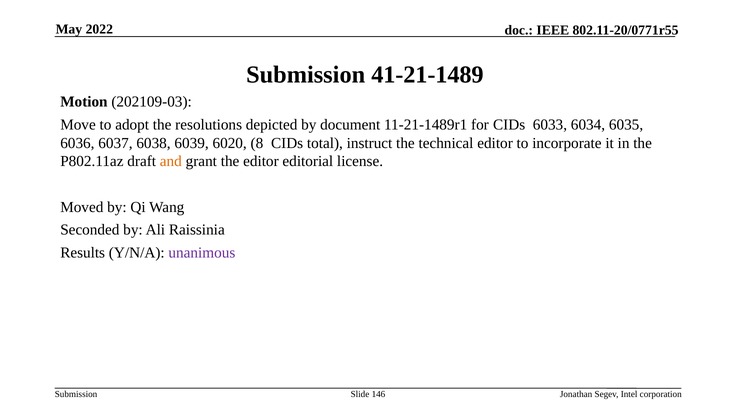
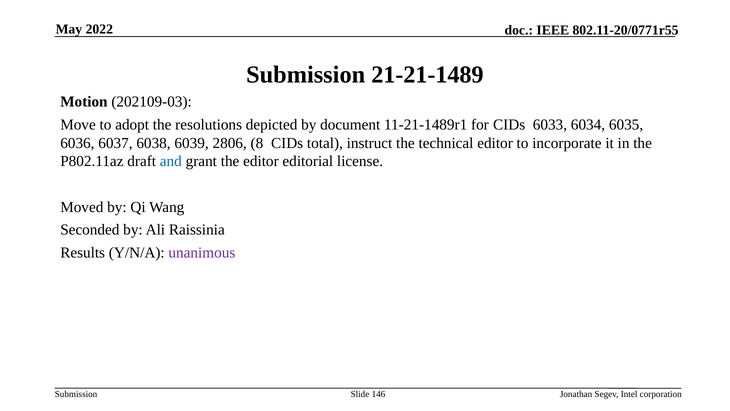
41-21-1489: 41-21-1489 -> 21-21-1489 (427, 75)
6020: 6020 -> 2806 (230, 143)
and colour: orange -> blue (171, 161)
